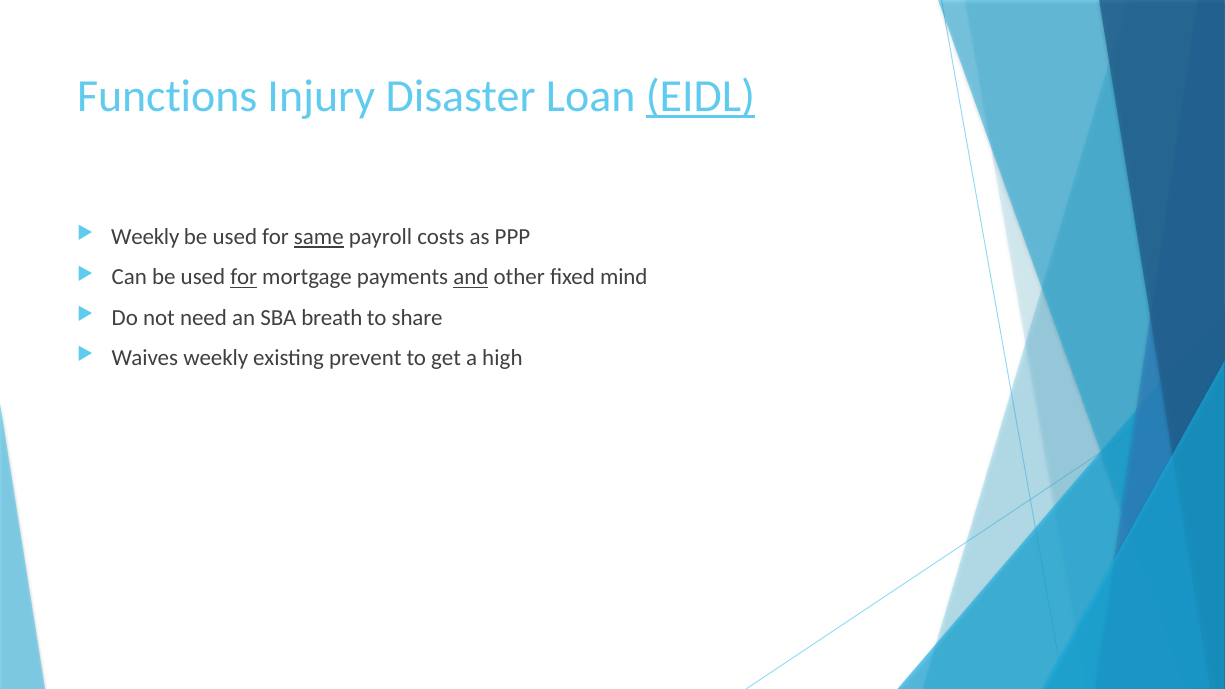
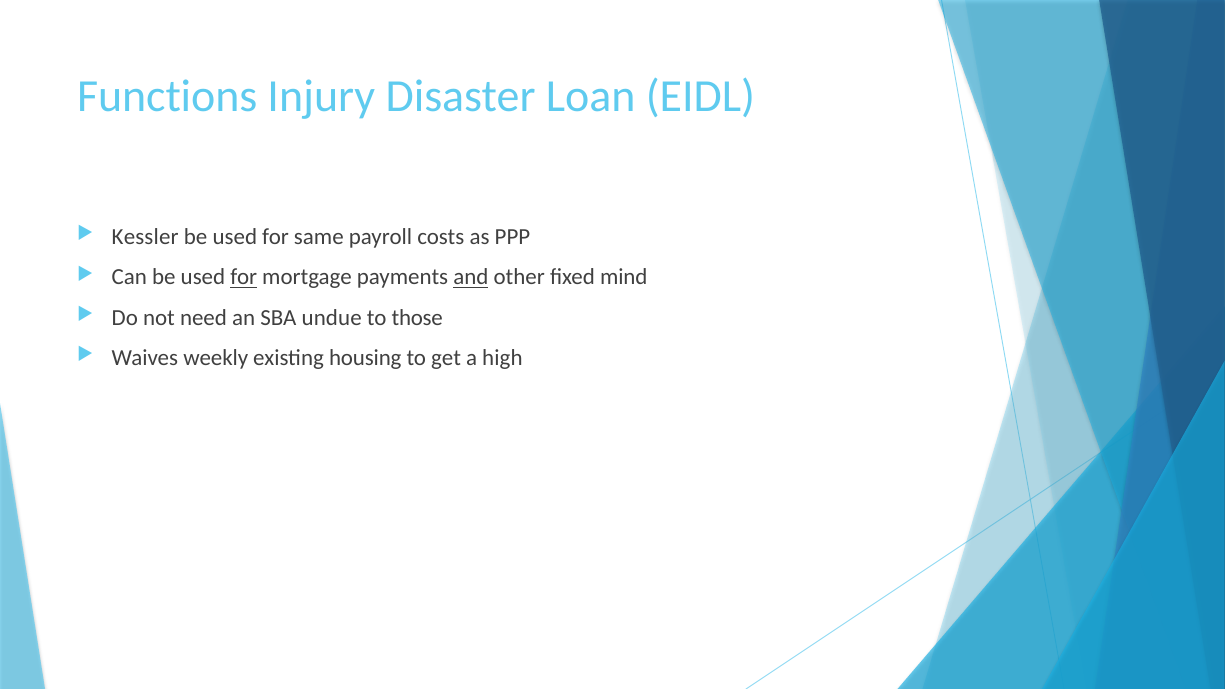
EIDL underline: present -> none (700, 97)
Weekly: Weekly -> Kessler (145, 237)
same underline: present -> none (319, 237)
breath: breath -> undue (332, 318)
share: share -> those (417, 318)
prevent: prevent -> housing (365, 358)
